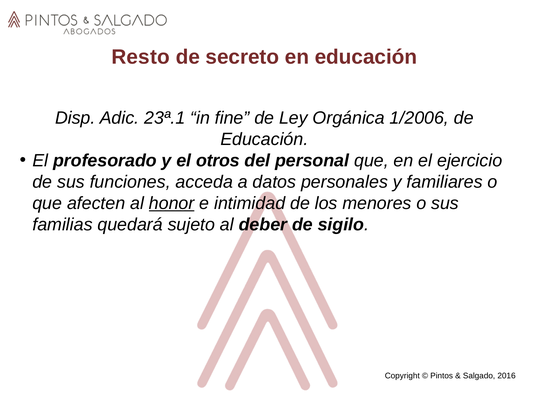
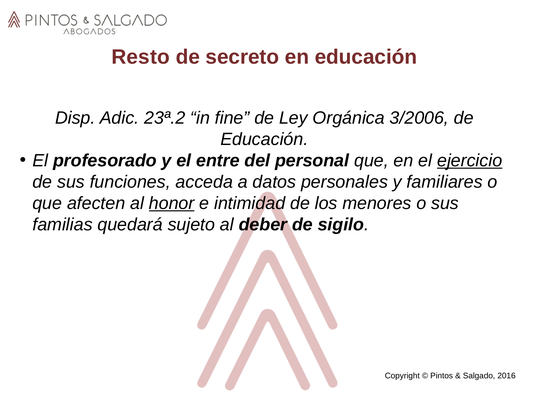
23ª.1: 23ª.1 -> 23ª.2 (165, 118)
1/2006: 1/2006 -> 3/2006 (419, 118)
otros: otros -> entre (218, 160)
ejercicio underline: none -> present (470, 160)
